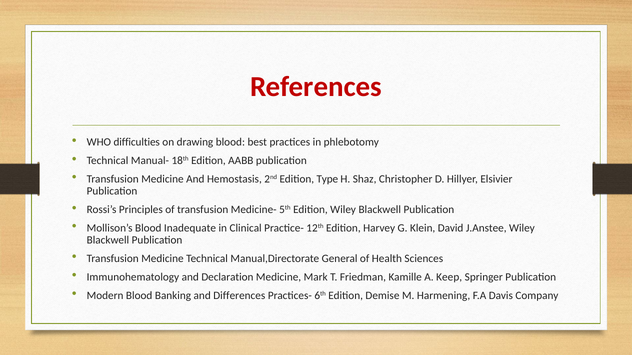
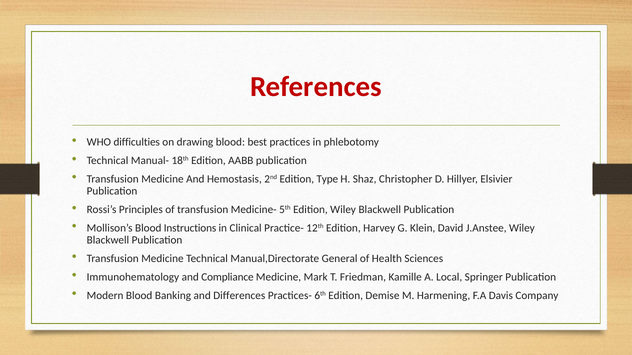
Inadequate: Inadequate -> Instructions (190, 228)
Declaration: Declaration -> Compliance (227, 277)
Keep: Keep -> Local (449, 277)
